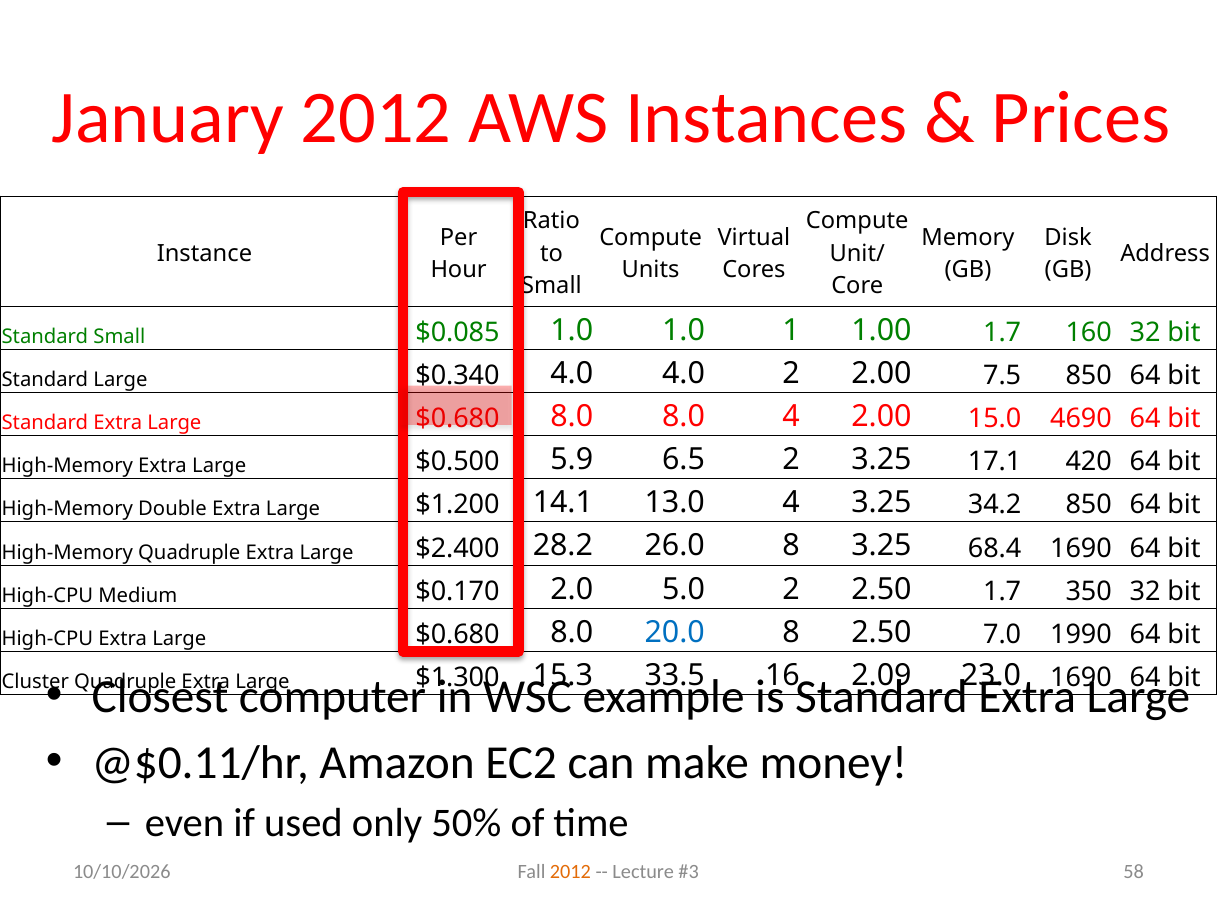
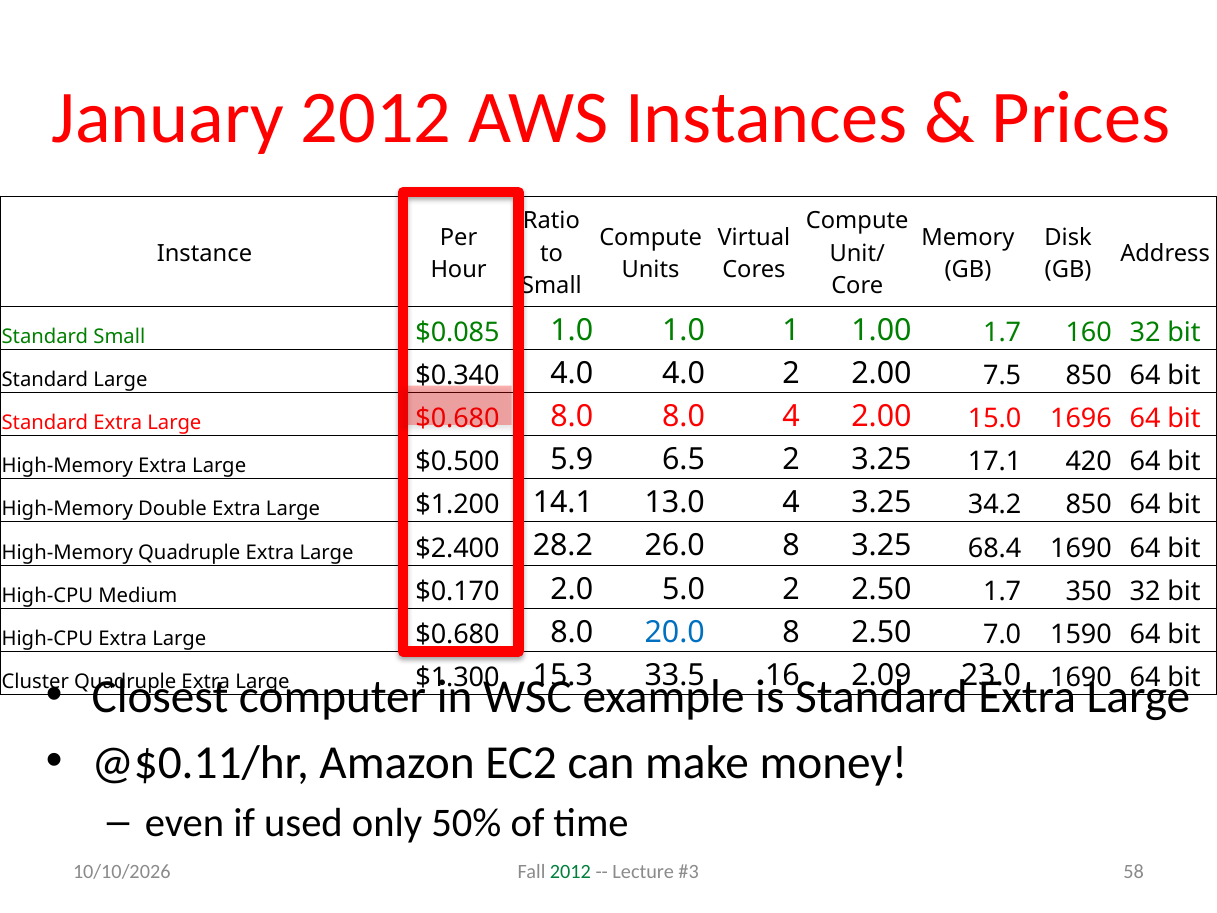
4690: 4690 -> 1696 (1081, 419)
1990: 1990 -> 1590 (1081, 634)
2012 colour: orange -> green (570, 871)
